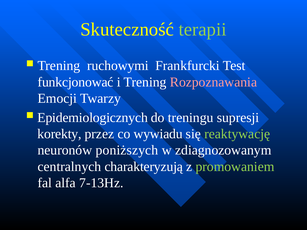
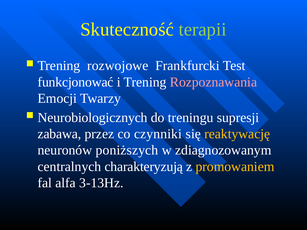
ruchowymi: ruchowymi -> rozwojowe (118, 66)
Epidemiologicznych: Epidemiologicznych -> Neurobiologicznych (93, 118)
korekty: korekty -> zabawa (59, 134)
wywiadu: wywiadu -> czynniki (158, 134)
reaktywację colour: light green -> yellow (237, 134)
promowaniem colour: light green -> yellow (235, 167)
7-13Hz: 7-13Hz -> 3-13Hz (101, 183)
